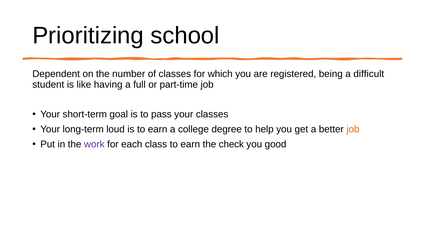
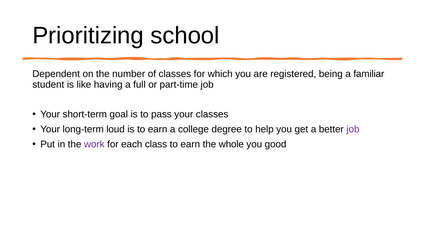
difficult: difficult -> familiar (369, 74)
job colour: orange -> purple (353, 129)
check: check -> whole (231, 144)
